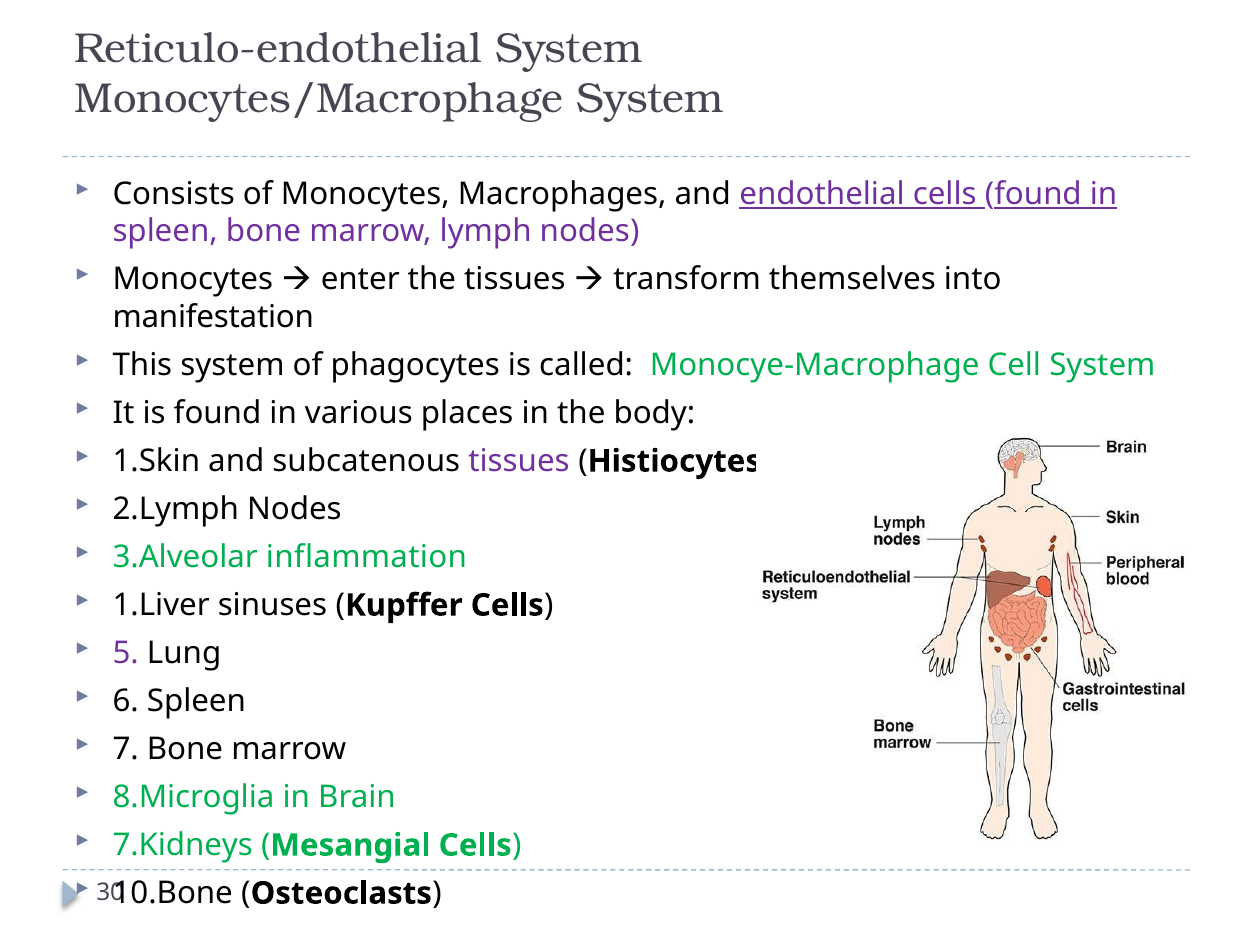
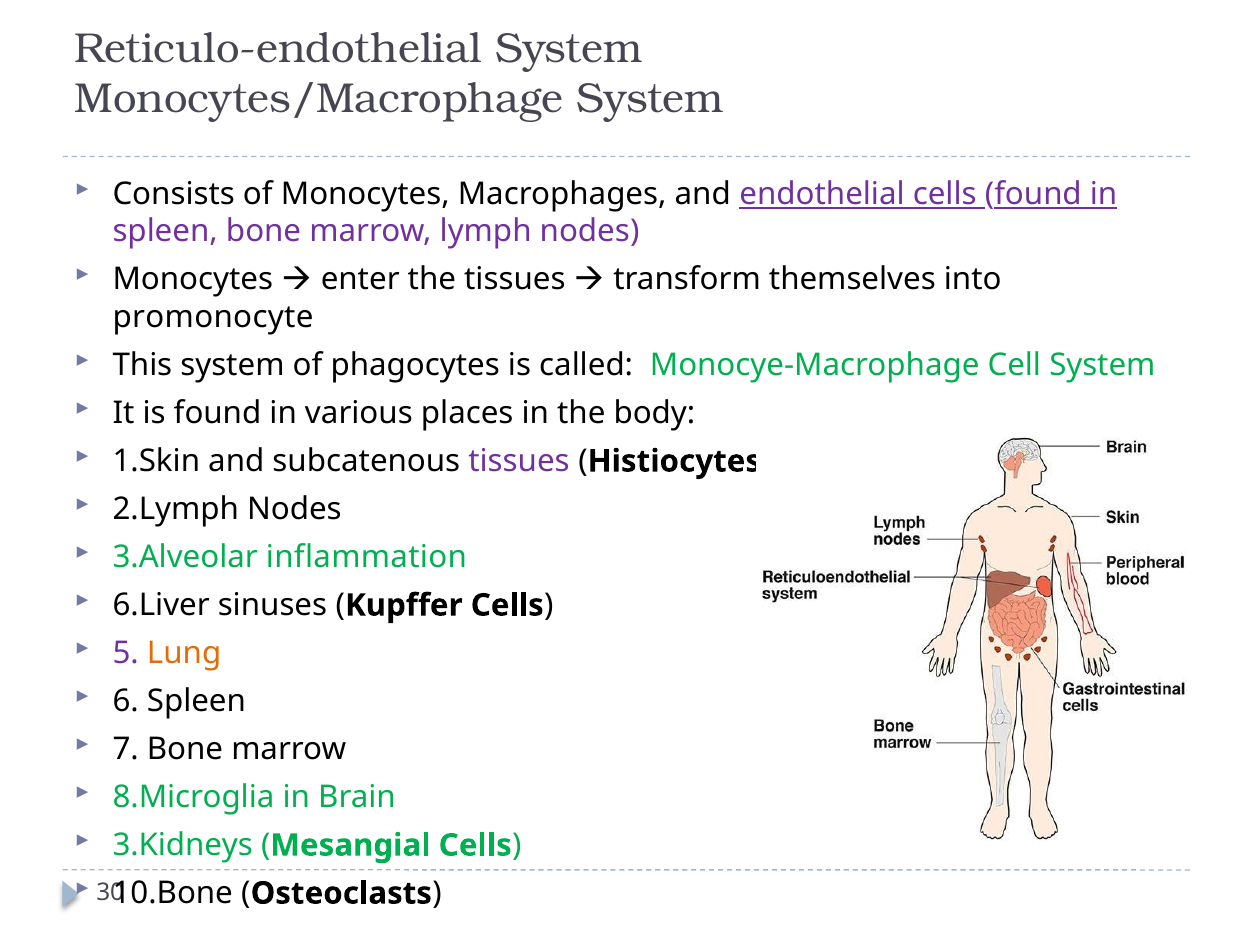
manifestation: manifestation -> promonocyte (213, 317)
1.Liver: 1.Liver -> 6.Liver (161, 606)
Lung colour: black -> orange (184, 654)
7.Kidneys: 7.Kidneys -> 3.Kidneys (183, 846)
